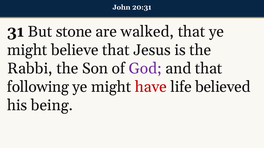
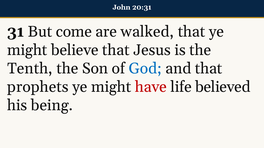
stone: stone -> come (74, 32)
Rabbi: Rabbi -> Tenth (30, 69)
God colour: purple -> blue (145, 69)
following: following -> prophets (38, 87)
